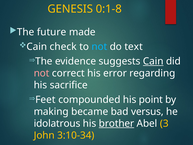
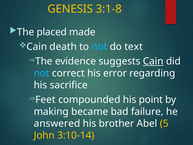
0:1-8: 0:1-8 -> 3:1-8 (109, 9)
future: future -> placed (52, 32)
check: check -> death (63, 47)
not colour: pink -> light blue (42, 73)
versus: versus -> failure (147, 111)
idolatrous: idolatrous -> answered (57, 123)
brother underline: present -> none (116, 123)
3: 3 -> 5 (164, 123)
3:10-34: 3:10-34 -> 3:10-14 (76, 135)
